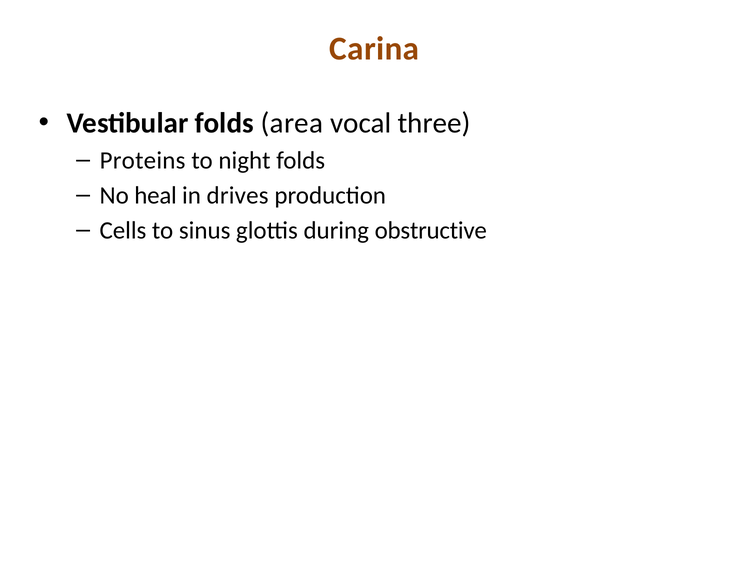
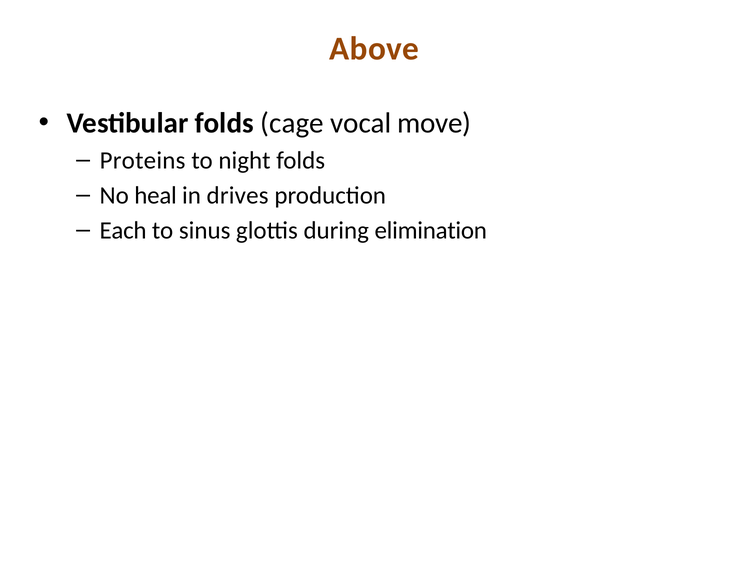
Carina: Carina -> Above (374, 49)
area: area -> cage (292, 123)
three: three -> move (434, 123)
Cells: Cells -> Each (123, 230)
obstructive: obstructive -> elimination (431, 230)
